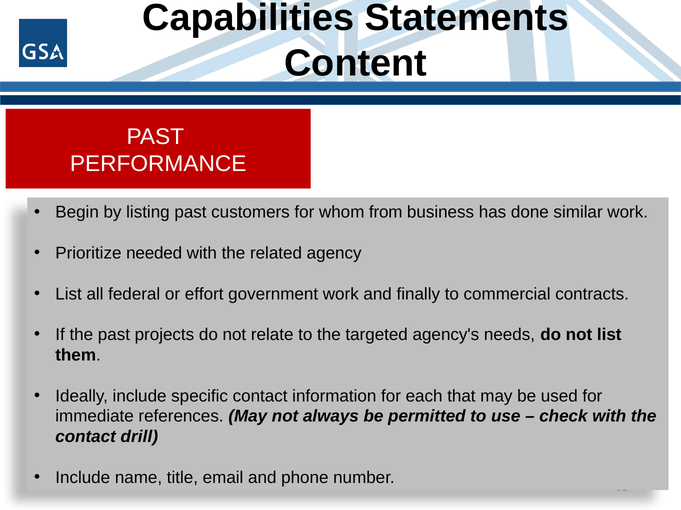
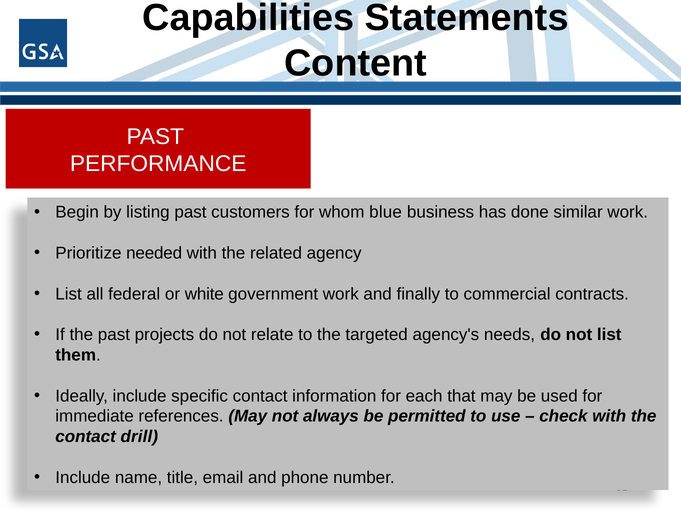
from: from -> blue (386, 213)
effort: effort -> white (204, 294)
